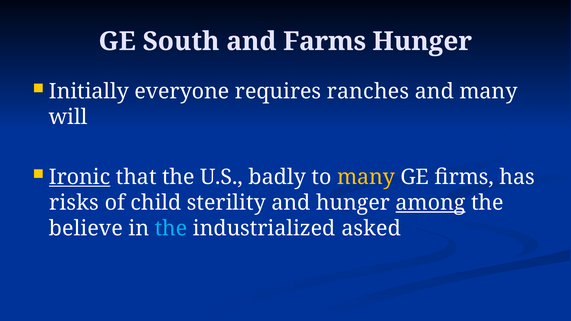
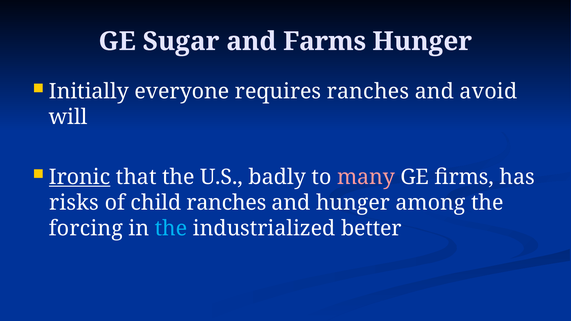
South: South -> Sugar (181, 41)
and many: many -> avoid (488, 91)
many colour: yellow -> pink (366, 177)
child sterility: sterility -> ranches (226, 203)
among underline: present -> none (431, 203)
believe: believe -> forcing (86, 228)
asked: asked -> better (371, 228)
